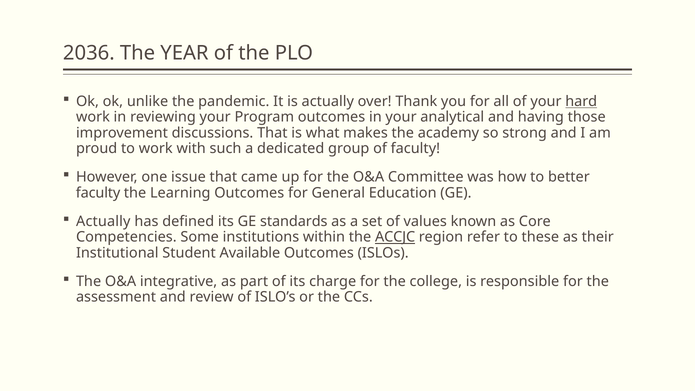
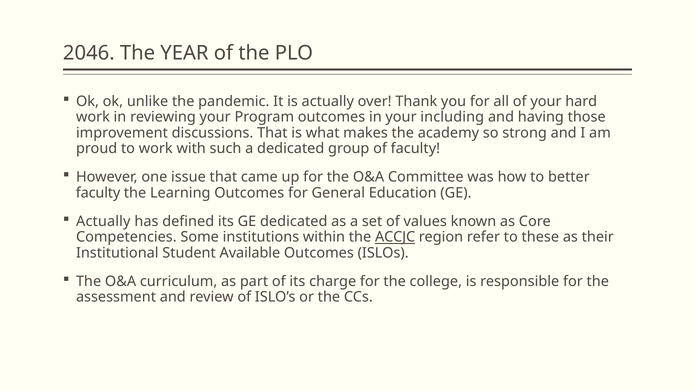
2036: 2036 -> 2046 (89, 53)
hard underline: present -> none (581, 102)
analytical: analytical -> including (452, 117)
GE standards: standards -> dedicated (294, 221)
integrative: integrative -> curriculum (179, 281)
